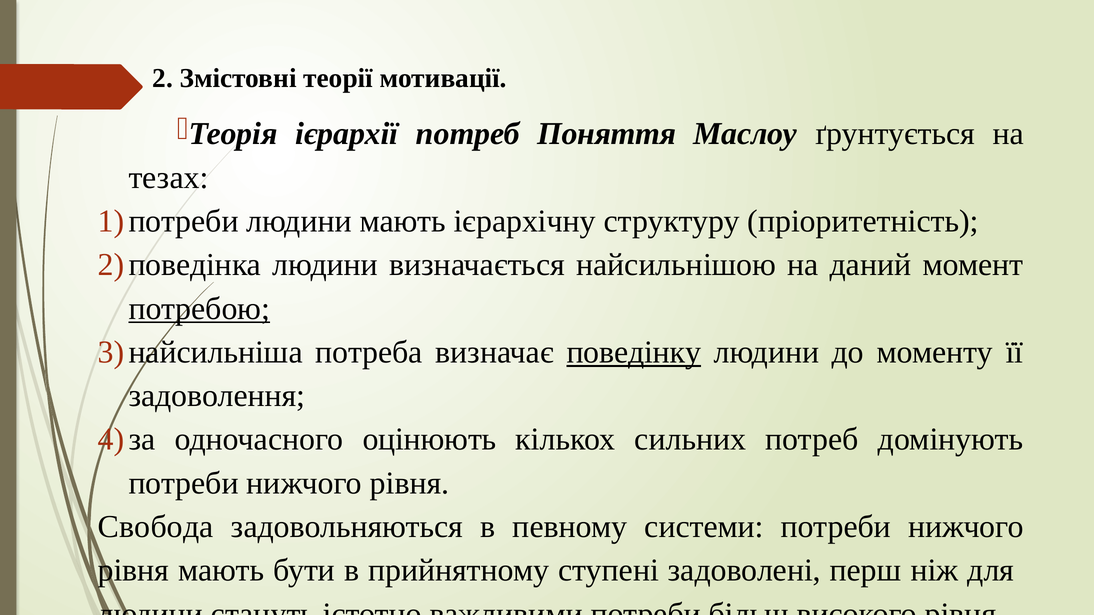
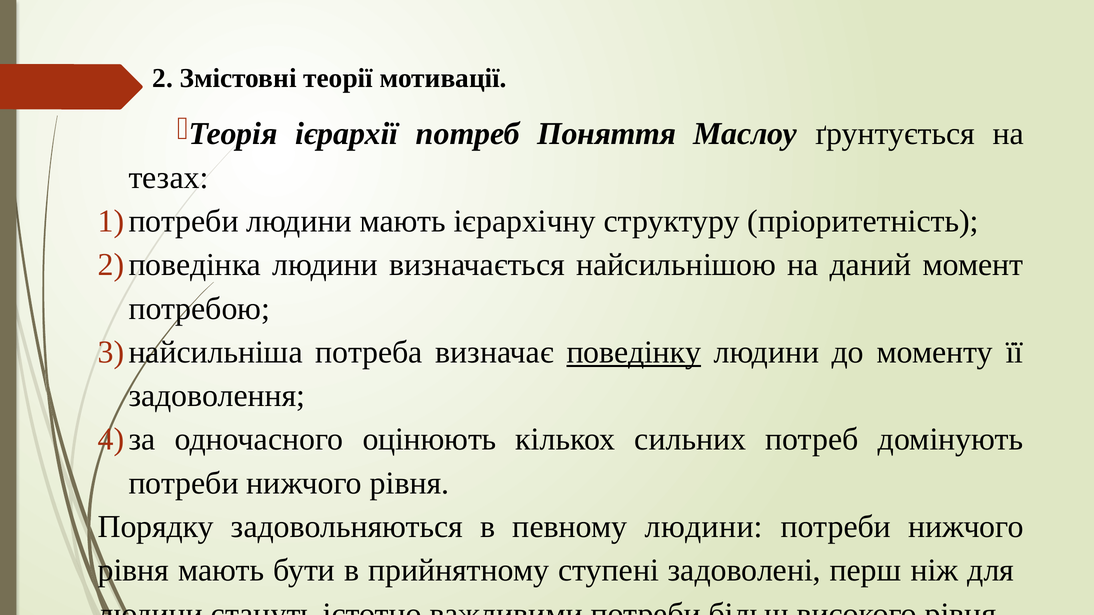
потребою underline: present -> none (199, 309)
Свобода: Свобода -> Порядку (156, 527)
певному системи: системи -> людини (704, 527)
